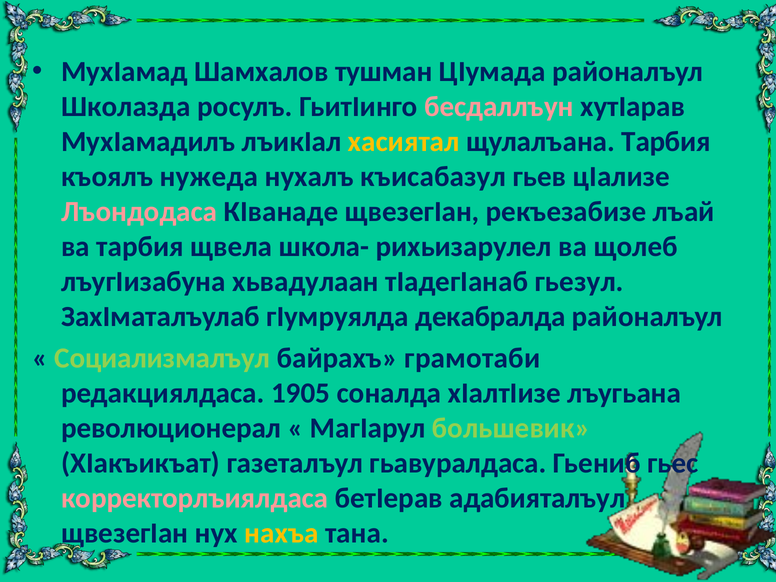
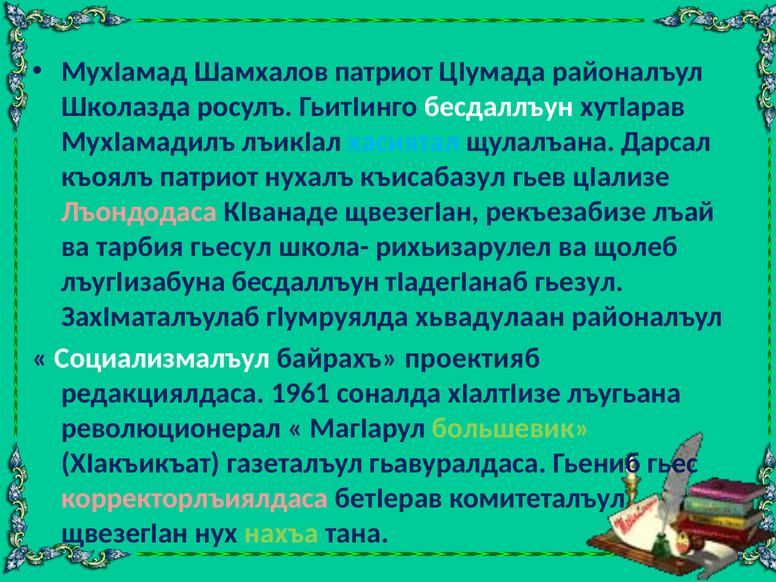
Шамхалов тушман: тушман -> патриот (384, 72)
бесдаллъун colour: pink -> white (499, 107)
хасиятал colour: yellow -> light blue (404, 142)
щулалъана Тарбия: Тарбия -> Дарсал (666, 142)
къоялъ нужеда: нужеда -> патриот (209, 177)
щвела: щвела -> гьесул (231, 247)
лъугIизабуна хьвадулаан: хьвадулаан -> бесдаллъун (306, 282)
декабралда: декабралда -> хьвадулаан (490, 317)
Социализмалъул colour: light green -> white (162, 358)
грамотаби: грамотаби -> проектияб (472, 358)
1905: 1905 -> 1961 (301, 393)
адабияталъул: адабияталъул -> комитеталъул (537, 498)
нахъа colour: yellow -> light green (282, 533)
